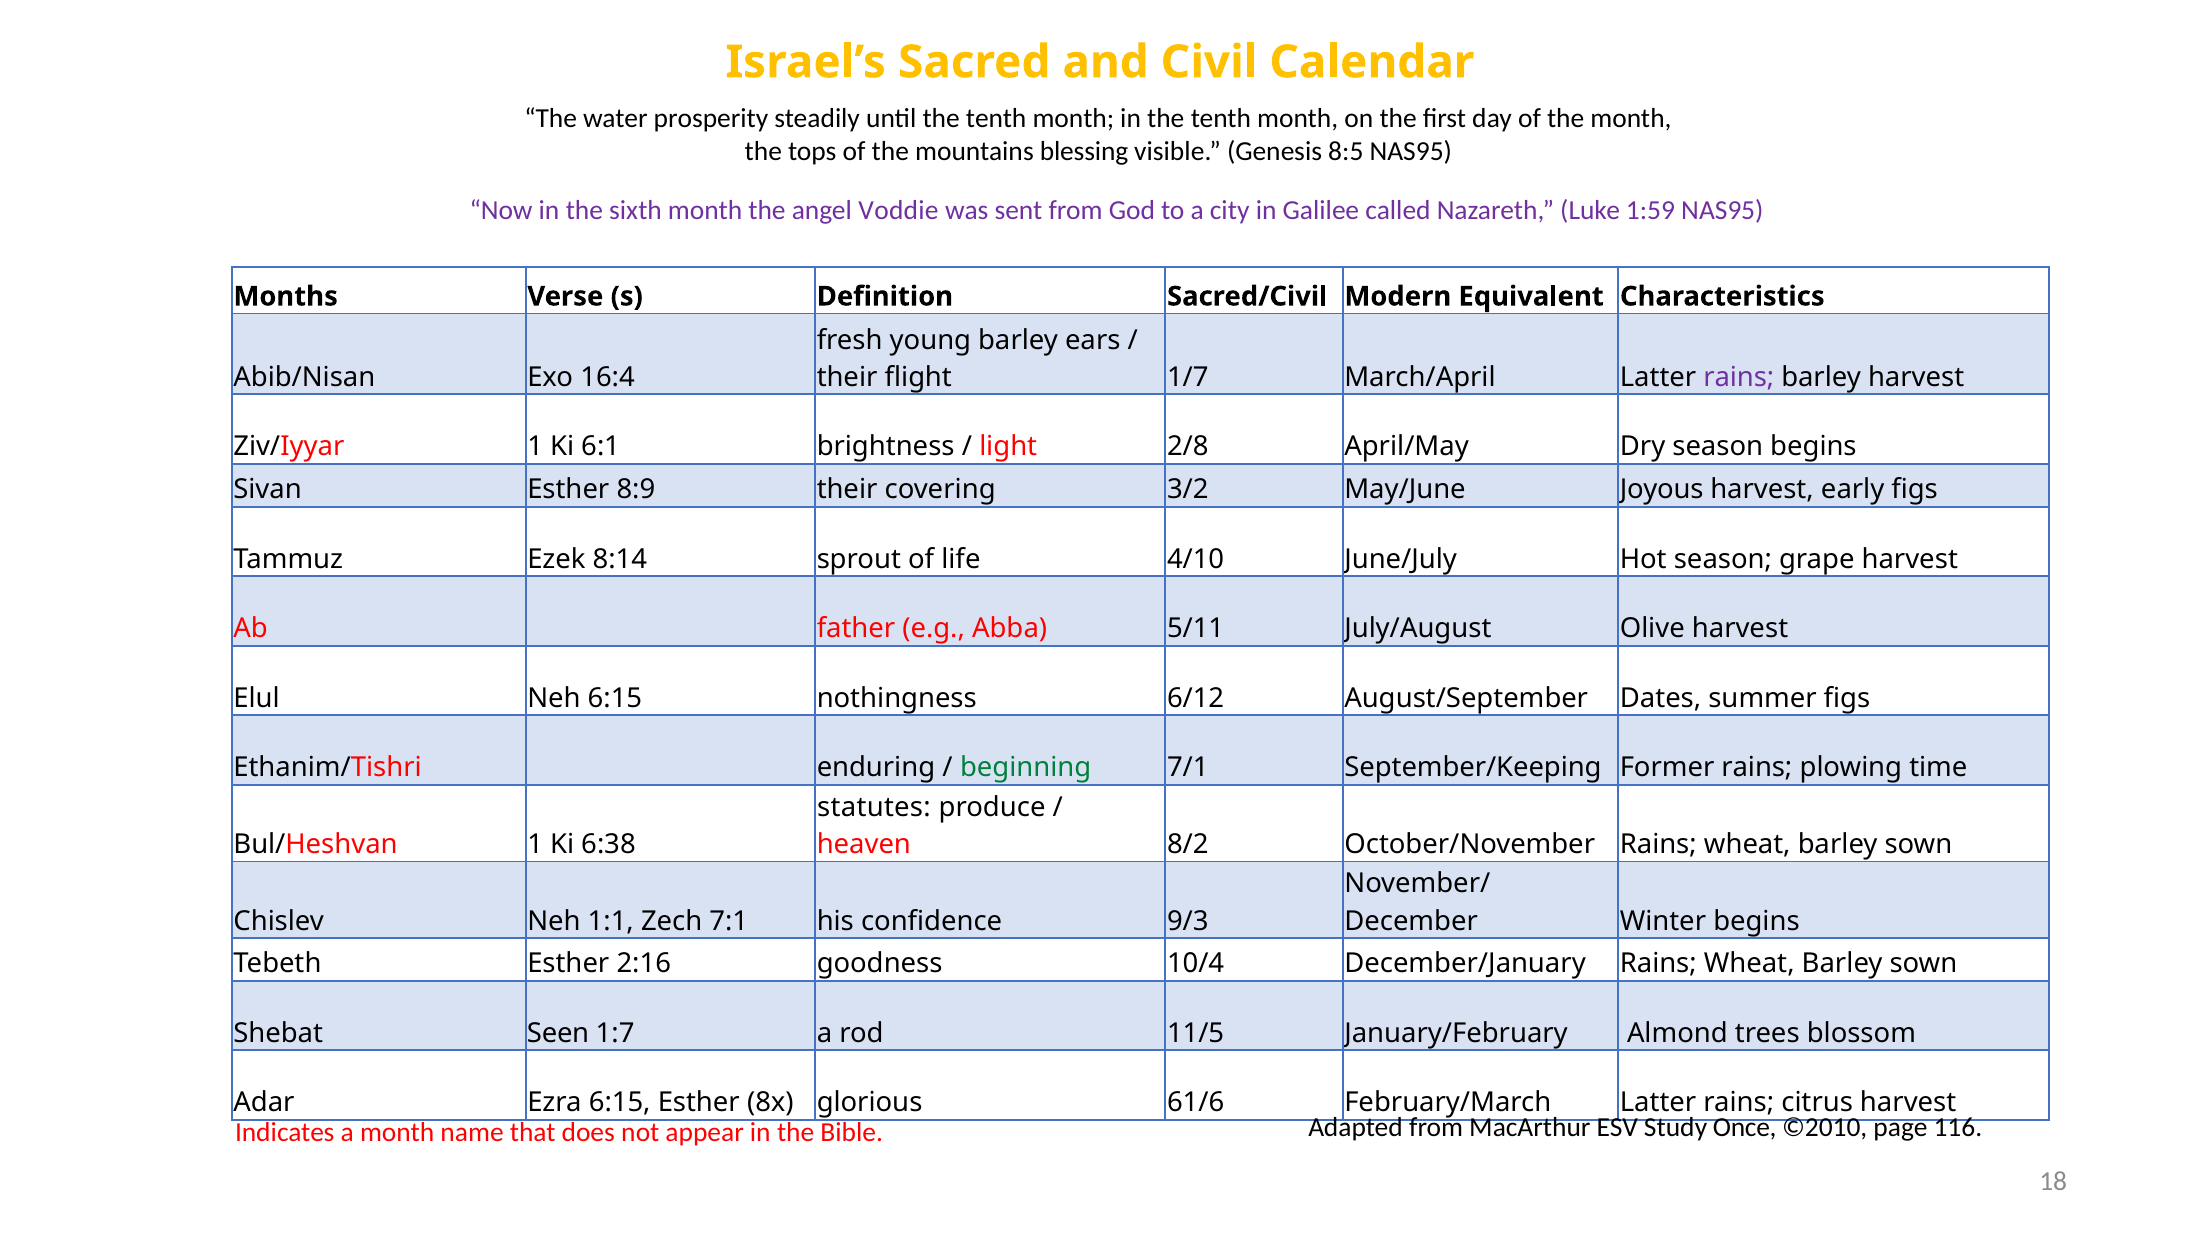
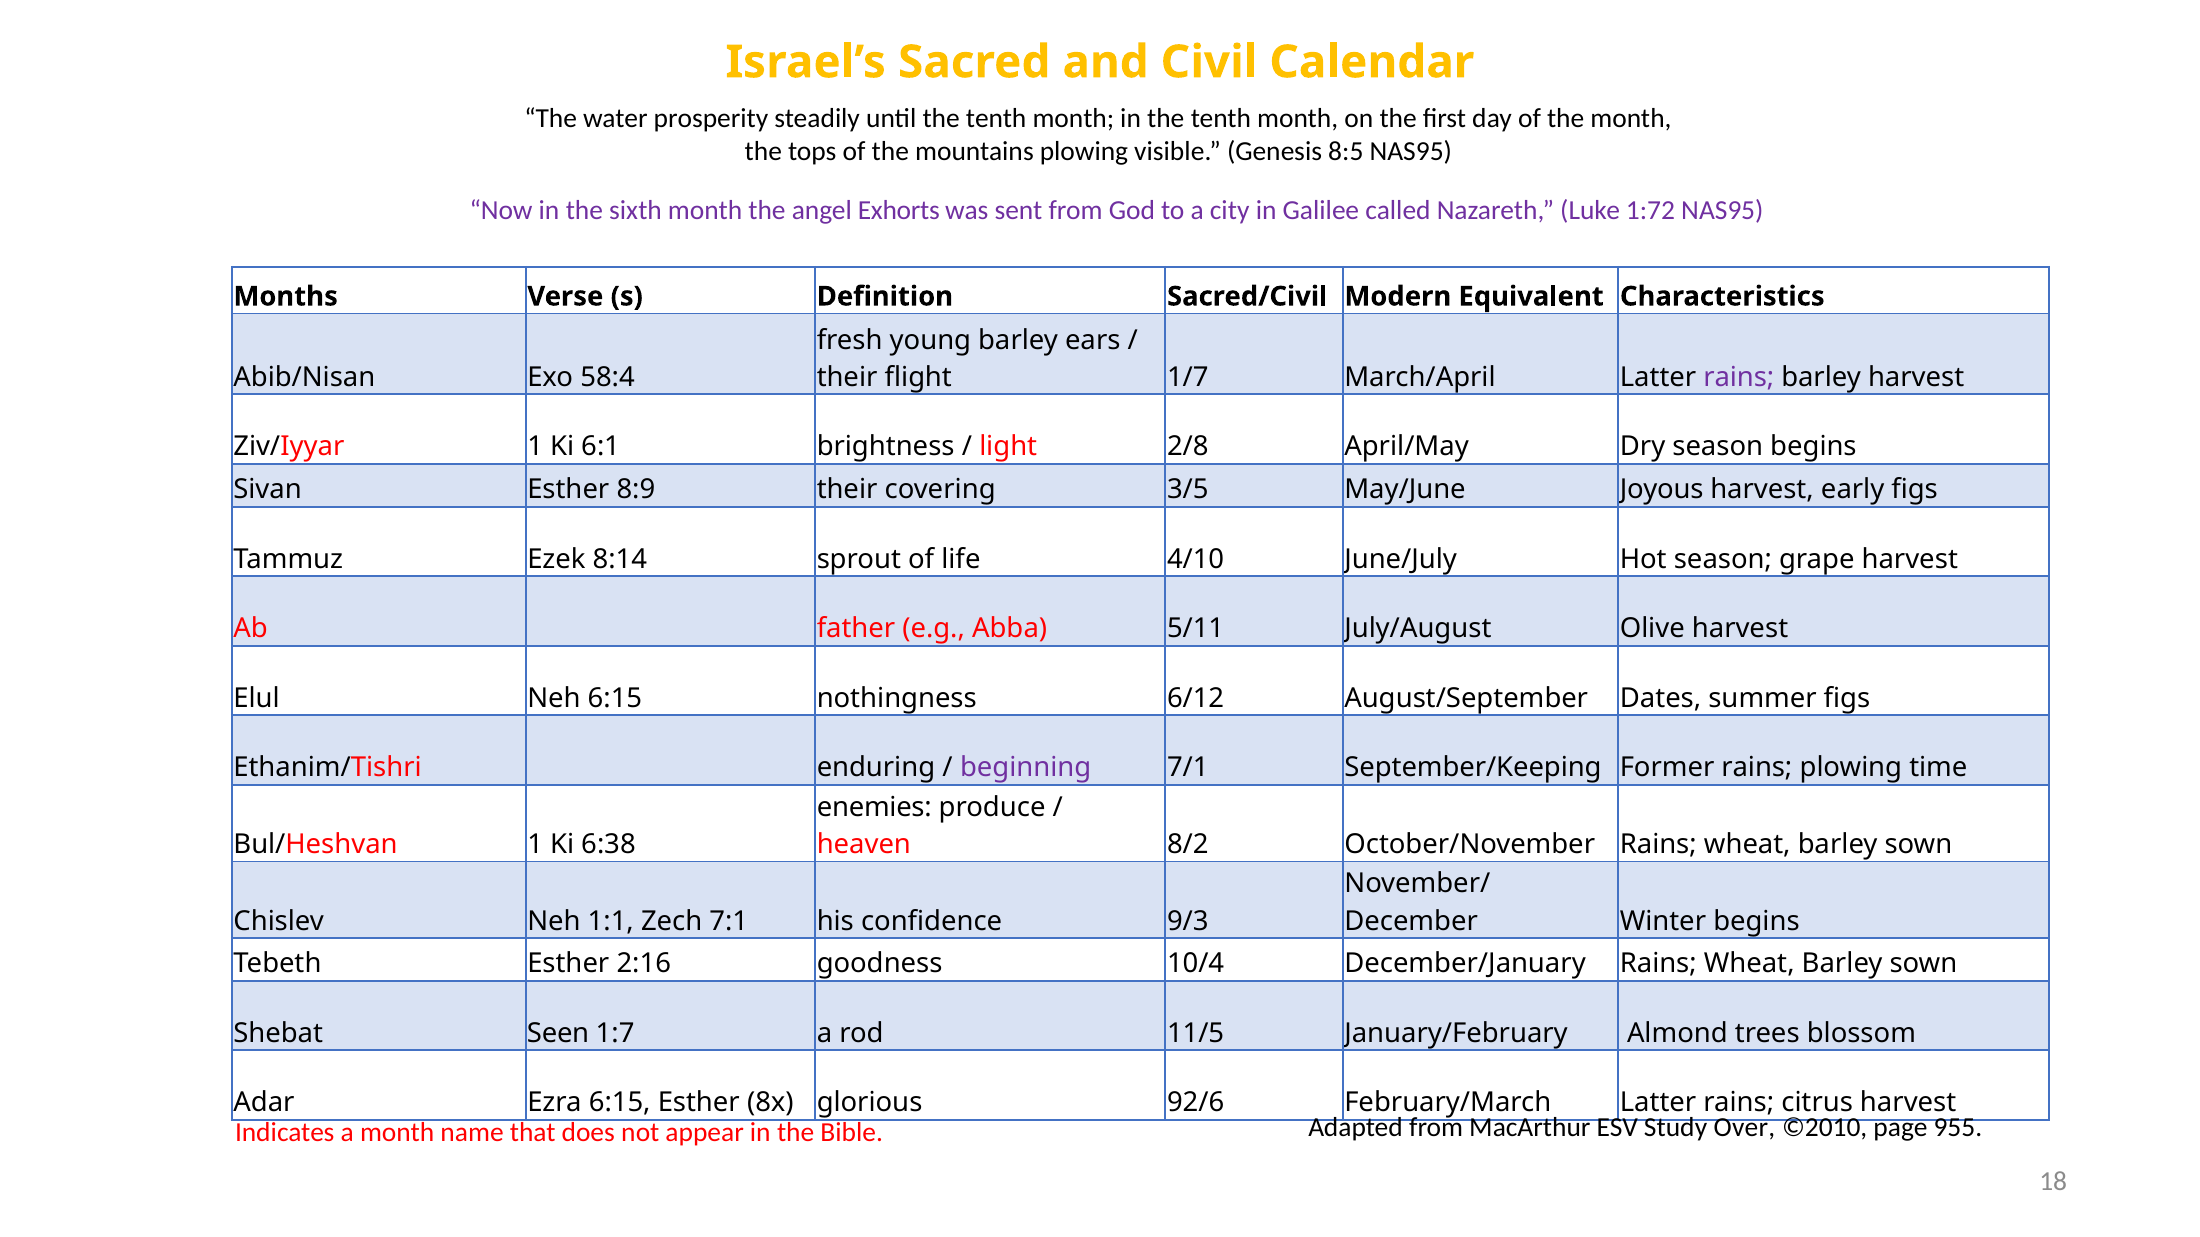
mountains blessing: blessing -> plowing (1084, 152)
Voddie: Voddie -> Exhorts (899, 210)
1:59: 1:59 -> 1:72 (1650, 210)
16:4: 16:4 -> 58:4 (608, 378)
3/2: 3/2 -> 3/5 (1188, 490)
beginning colour: green -> purple (1026, 768)
statutes: statutes -> enemies (874, 807)
61/6: 61/6 -> 92/6 (1196, 1103)
Once: Once -> Over (1744, 1128)
116: 116 -> 955 (1958, 1128)
